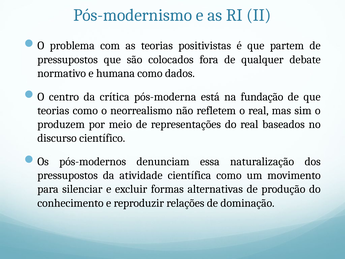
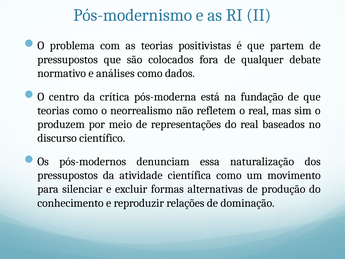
humana: humana -> análises (115, 73)
